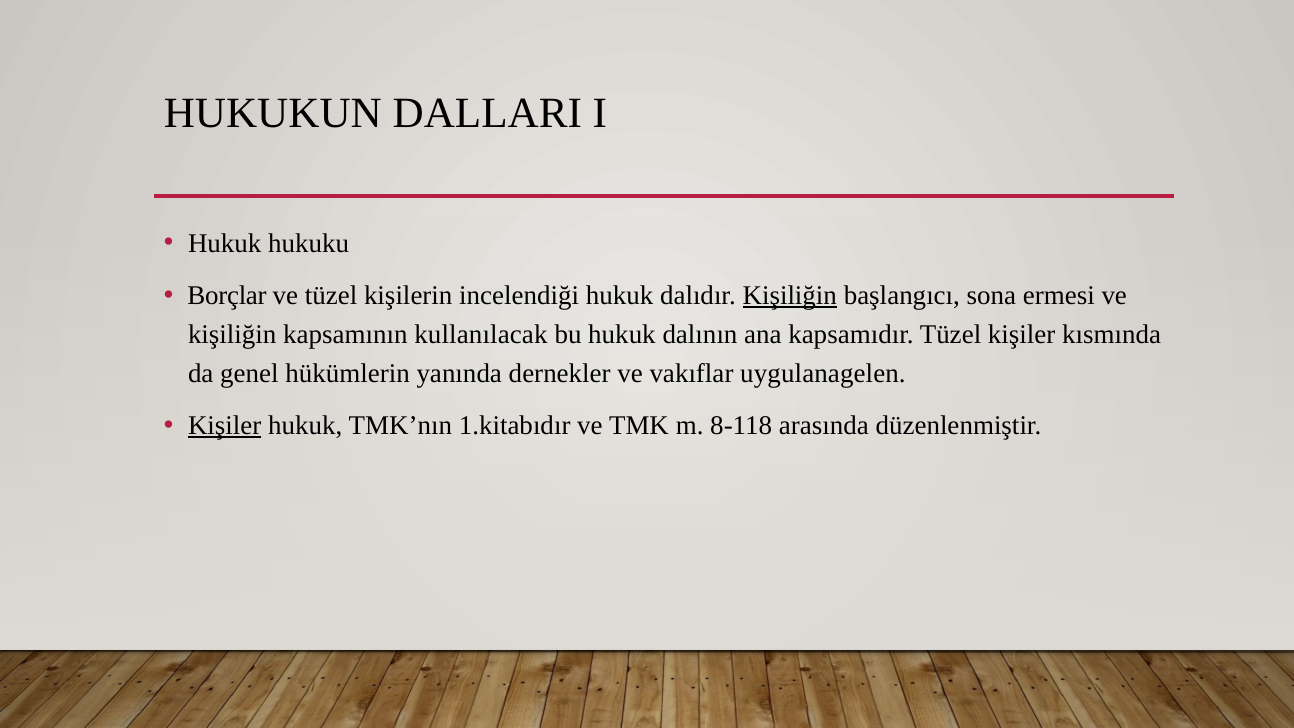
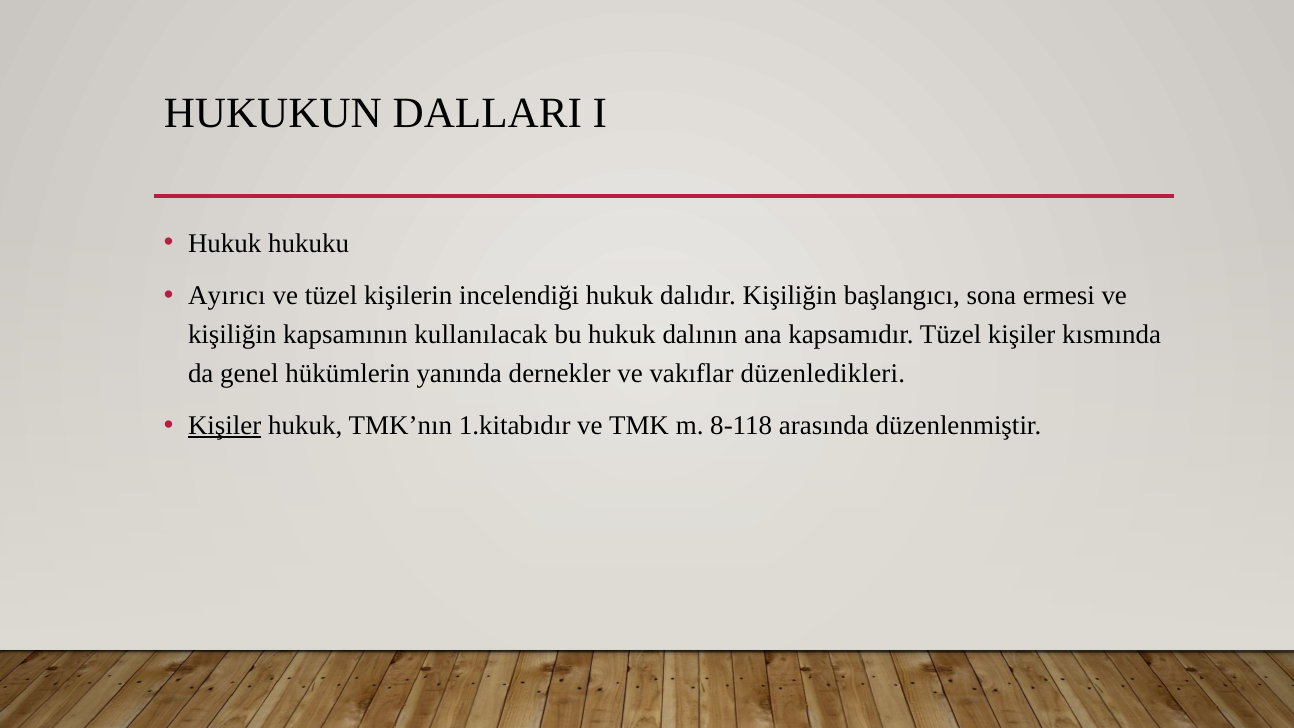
Borçlar: Borçlar -> Ayırıcı (227, 296)
Kişiliğin underline: present -> none (790, 296)
uygulanagelen: uygulanagelen -> düzenledikleri (823, 373)
